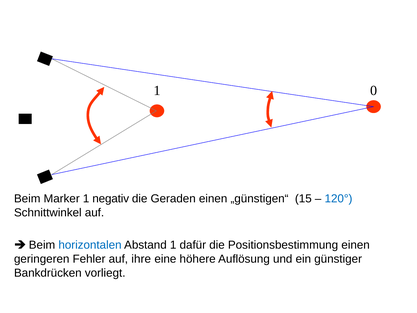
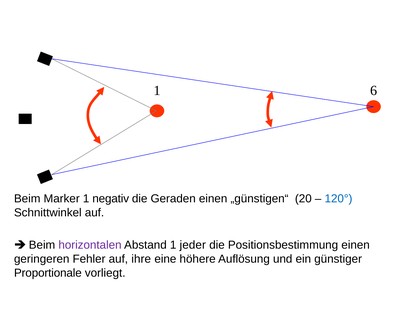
0: 0 -> 6 (374, 90)
15: 15 -> 20 (303, 199)
horizontalen colour: blue -> purple (90, 245)
dafür: dafür -> jeder (193, 245)
Bankdrücken: Bankdrücken -> Proportionale (48, 273)
